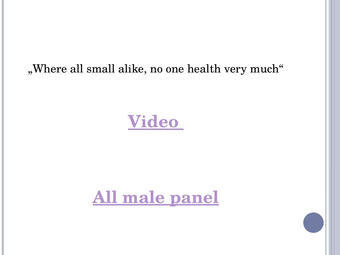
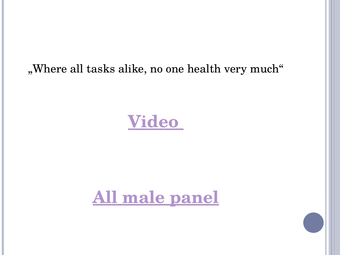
small: small -> tasks (101, 69)
